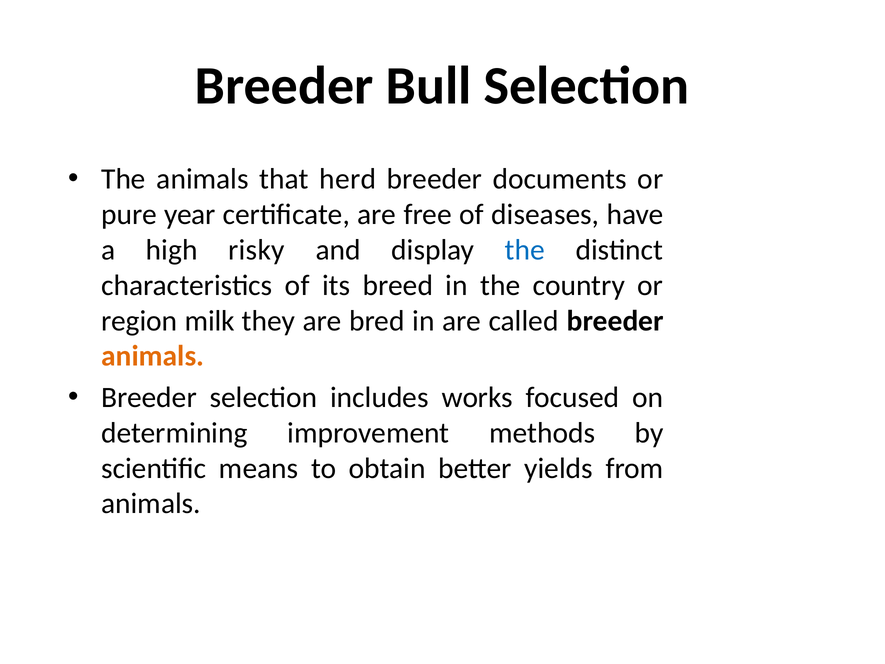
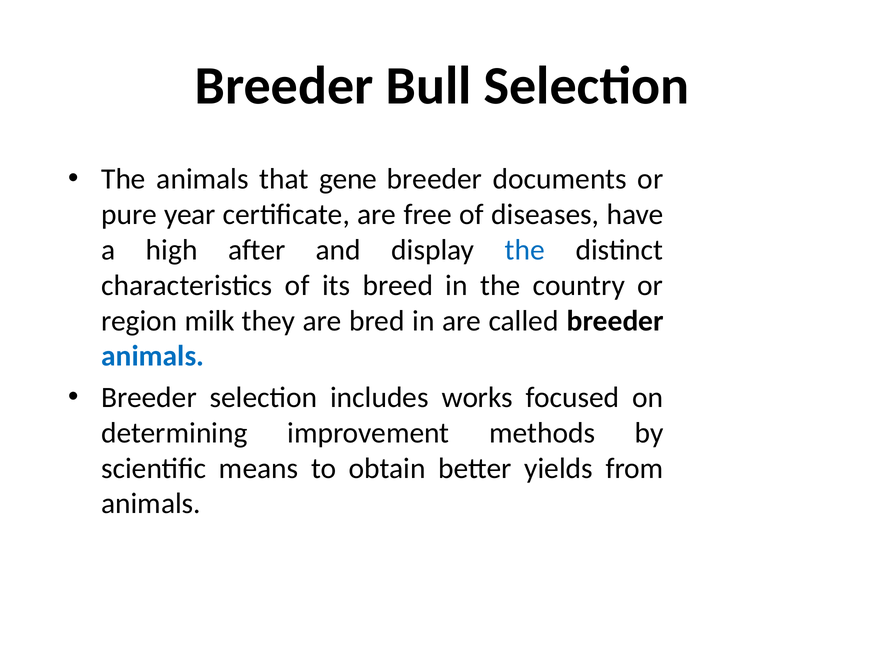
herd: herd -> gene (348, 179)
risky: risky -> after (257, 250)
animals colour: orange -> blue (153, 356)
